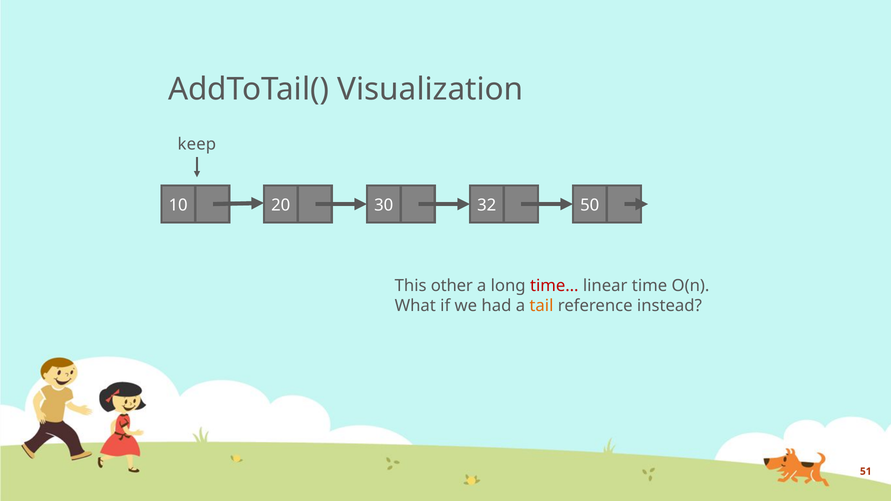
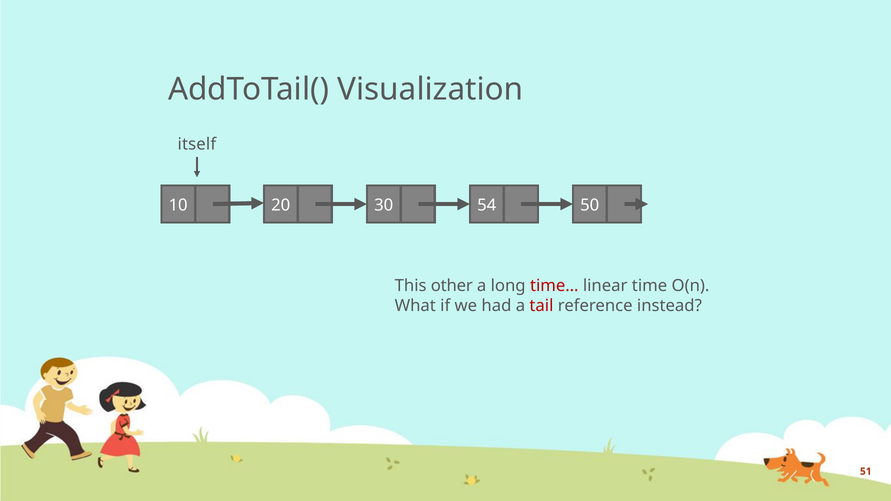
keep: keep -> itself (197, 145)
32: 32 -> 54 (487, 205)
tail colour: orange -> red (541, 306)
